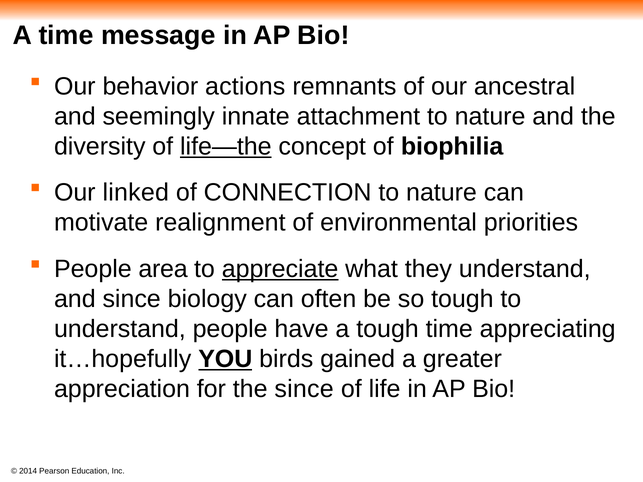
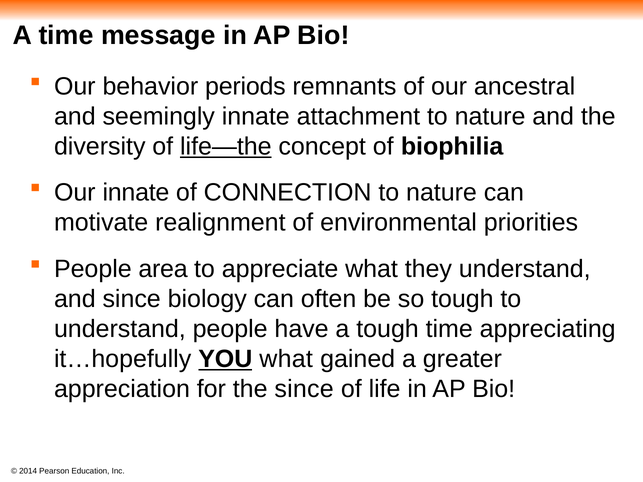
actions: actions -> periods (245, 86)
Our linked: linked -> innate (136, 193)
appreciate underline: present -> none (280, 269)
YOU birds: birds -> what (286, 359)
